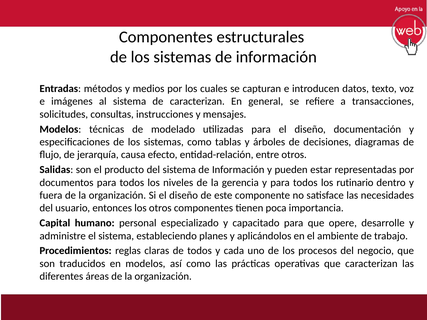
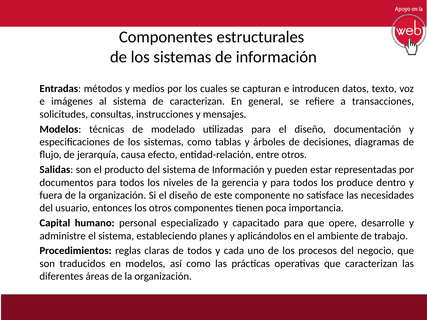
rutinario: rutinario -> produce (355, 183)
